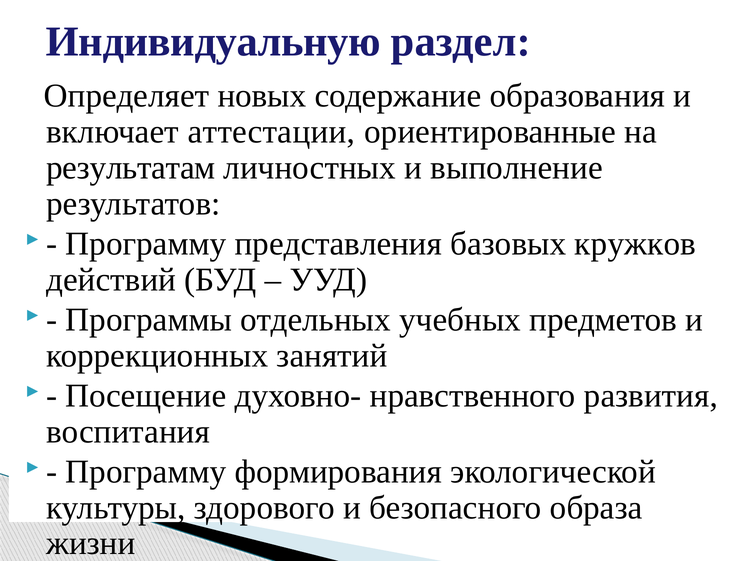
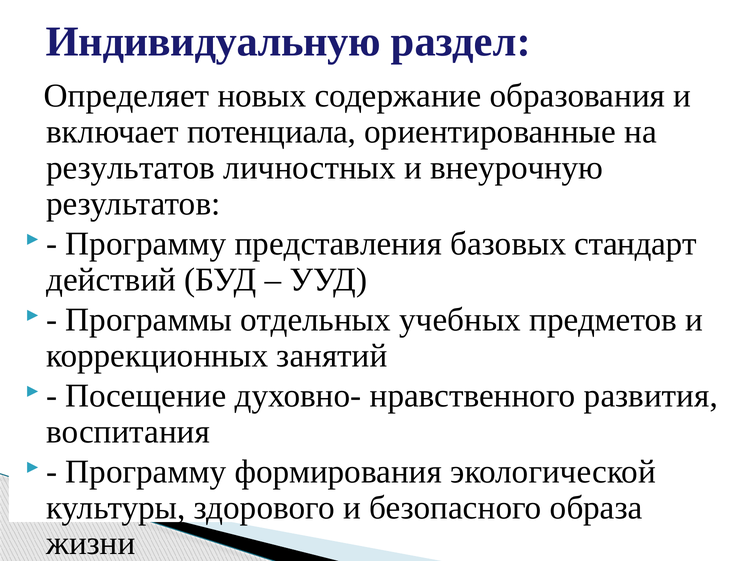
аттестации: аттестации -> потенциала (272, 132)
результатам: результатам -> результатов (131, 168)
выполнение: выполнение -> внеурочную (517, 168)
кружков: кружков -> стандарт (636, 244)
